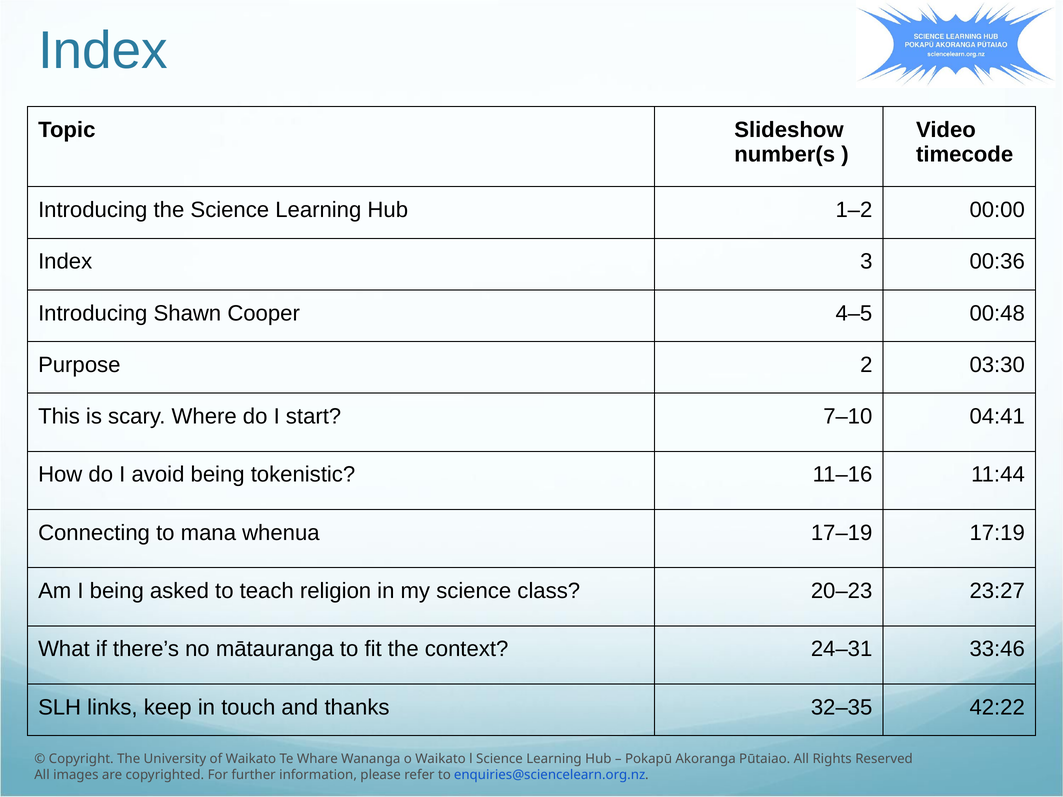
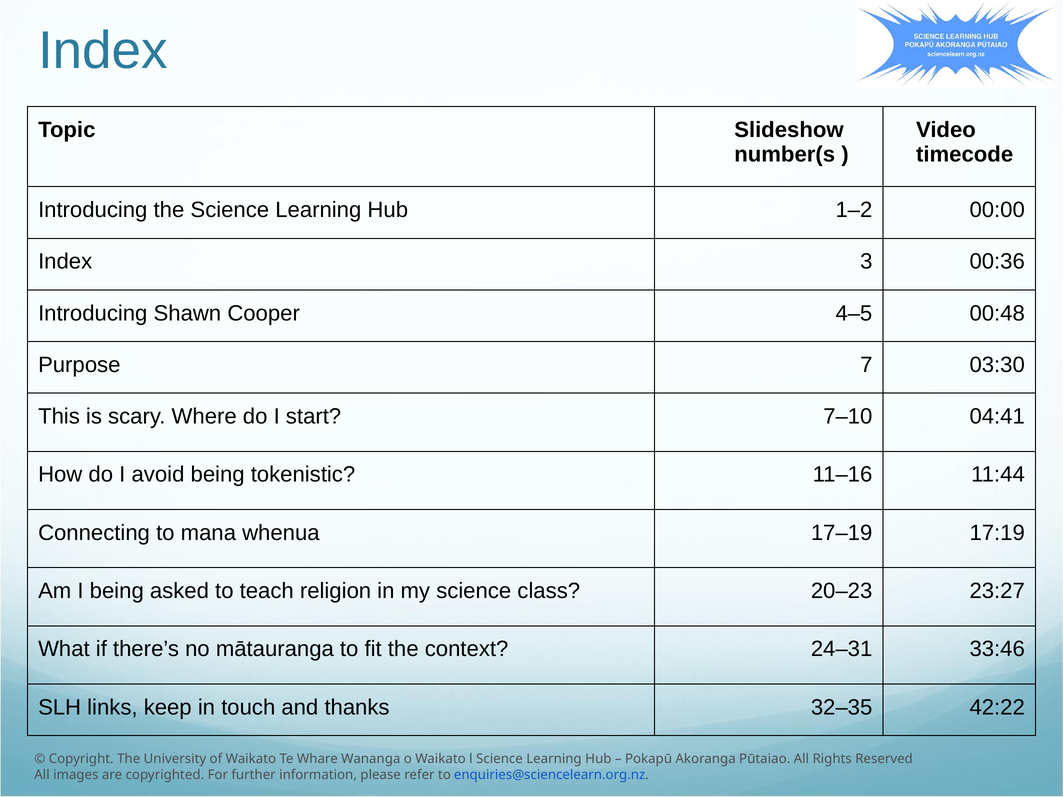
2: 2 -> 7 (866, 365)
